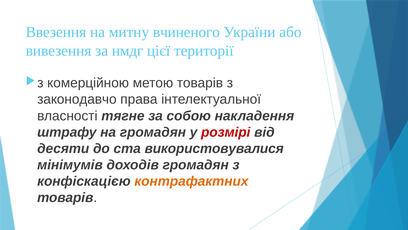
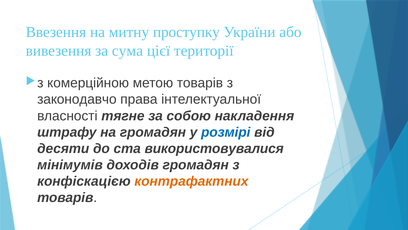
вчиненого: вчиненого -> проступку (186, 32)
нмдг: нмдг -> сума (127, 51)
розмірі colour: red -> blue (226, 132)
